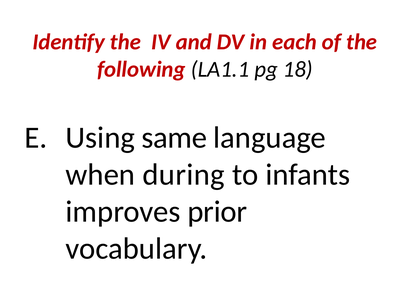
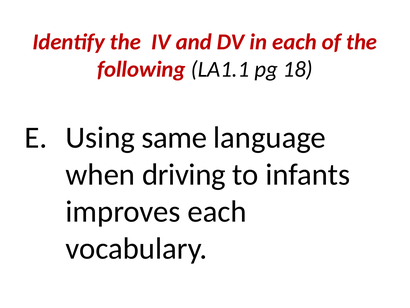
during: during -> driving (184, 174)
improves prior: prior -> each (217, 211)
